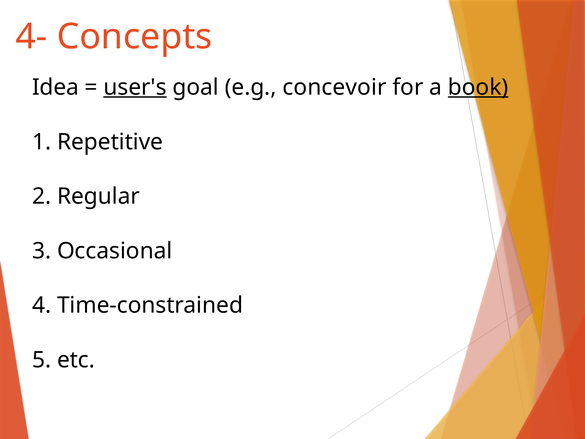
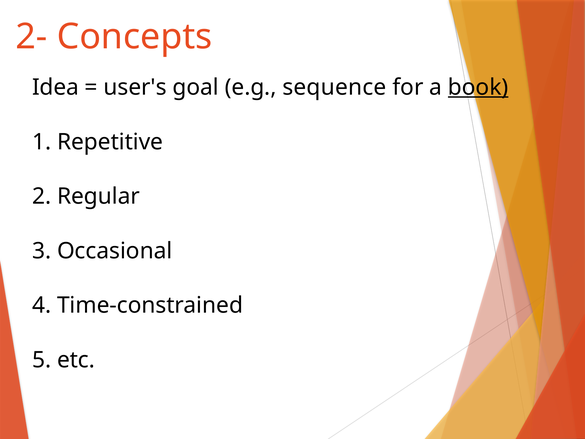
4-: 4- -> 2- (32, 37)
user's underline: present -> none (135, 87)
concevoir: concevoir -> sequence (334, 87)
